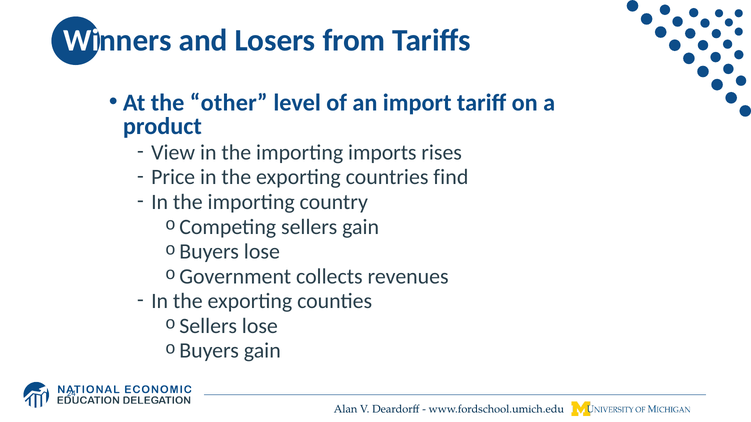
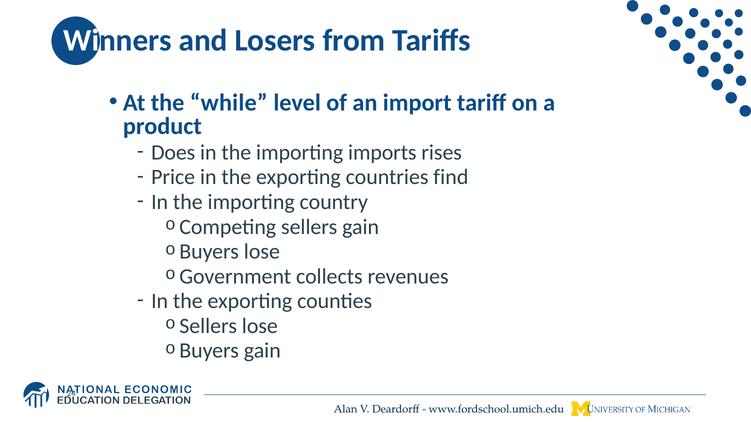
other: other -> while (229, 103)
View: View -> Does (173, 153)
